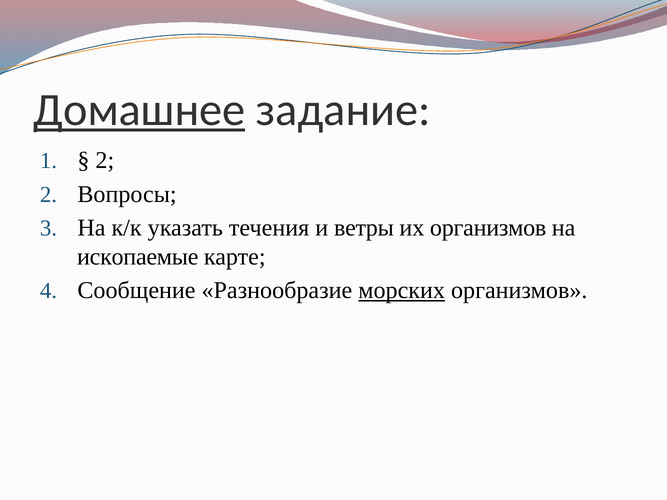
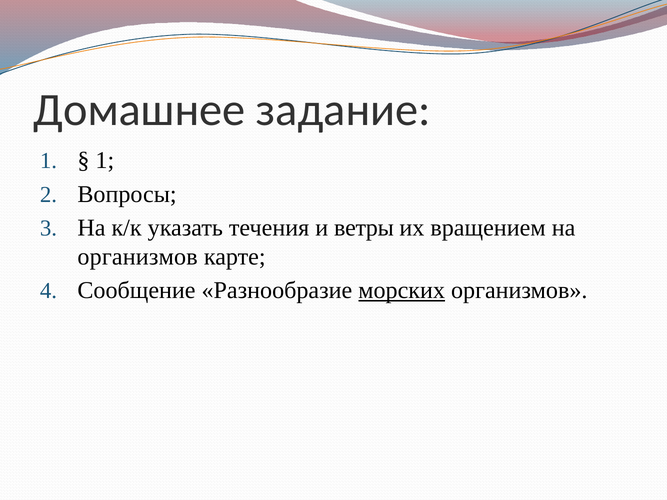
Домашнее underline: present -> none (139, 110)
2: 2 -> 1 (105, 161)
их организмов: организмов -> вращением (488, 228)
ископаемые: ископаемые -> организмов (138, 257)
